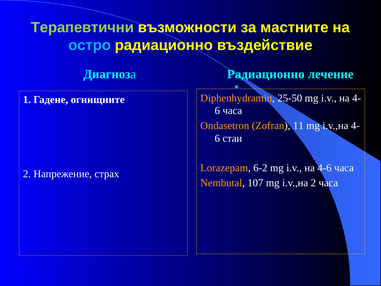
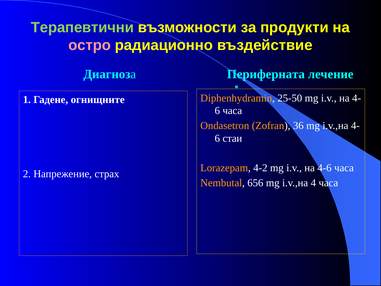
мастните: мастните -> продукти (294, 27)
остро colour: light blue -> pink (90, 45)
Радиационно: Радиационно -> Периферната (266, 74)
11: 11 -> 36 (298, 125)
6-2: 6-2 -> 4-2 (260, 168)
107: 107 -> 656 (255, 183)
i.v.,на 2: 2 -> 4 (313, 183)
